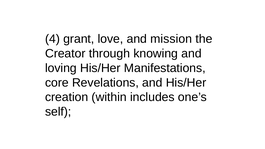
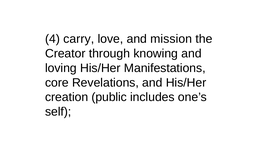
grant: grant -> carry (79, 39)
within: within -> public (109, 97)
